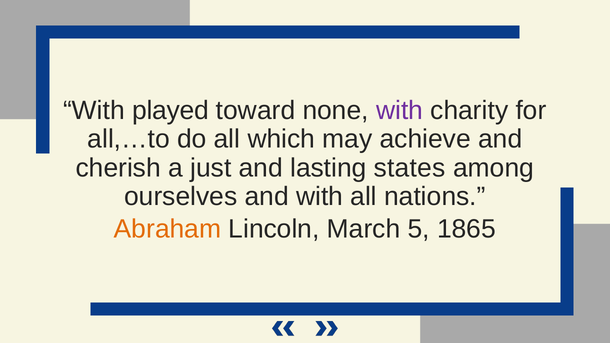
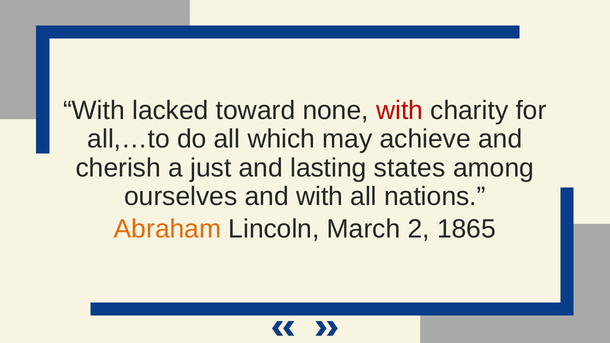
played: played -> lacked (170, 111)
with colour: purple -> red (400, 111)
5: 5 -> 2 (419, 229)
